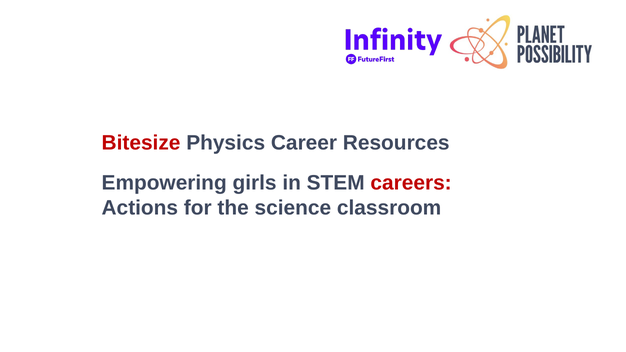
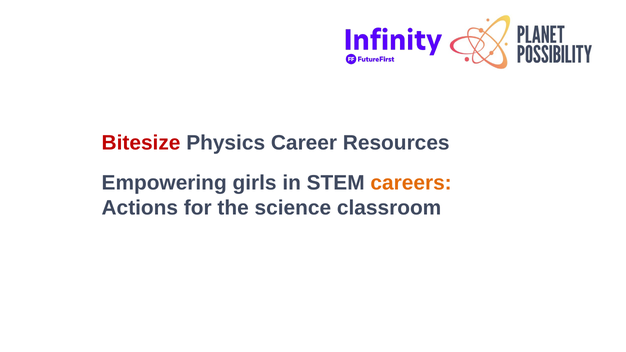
careers colour: red -> orange (411, 183)
